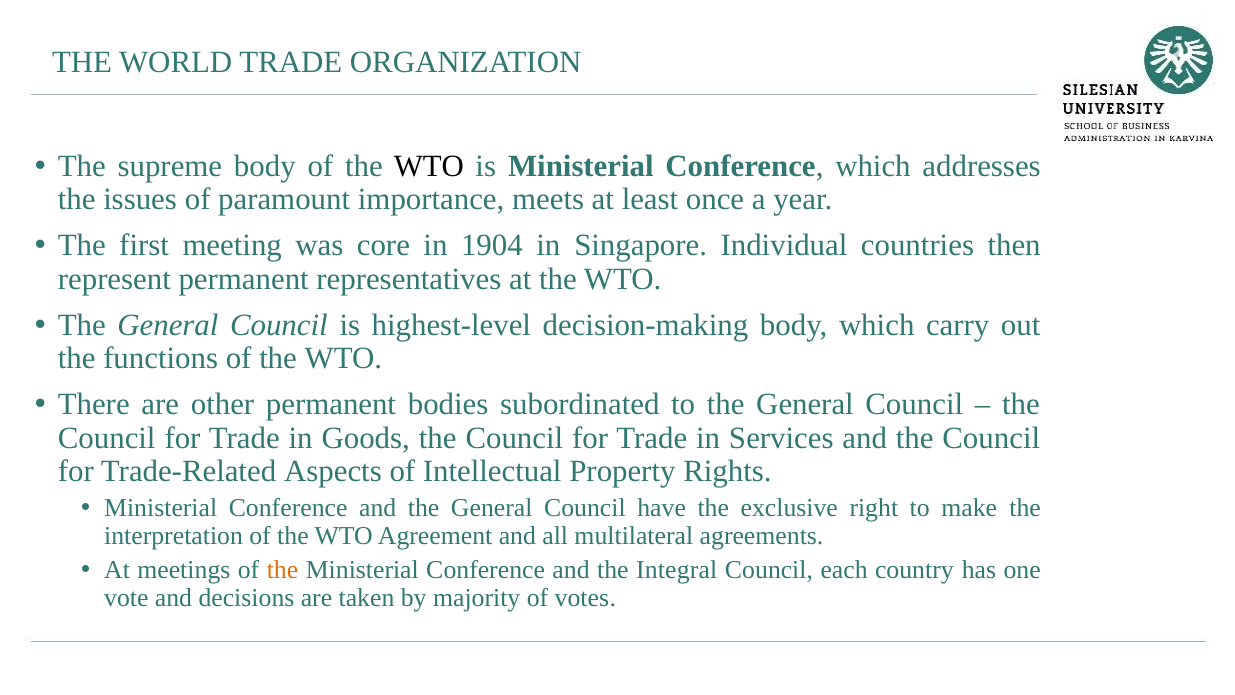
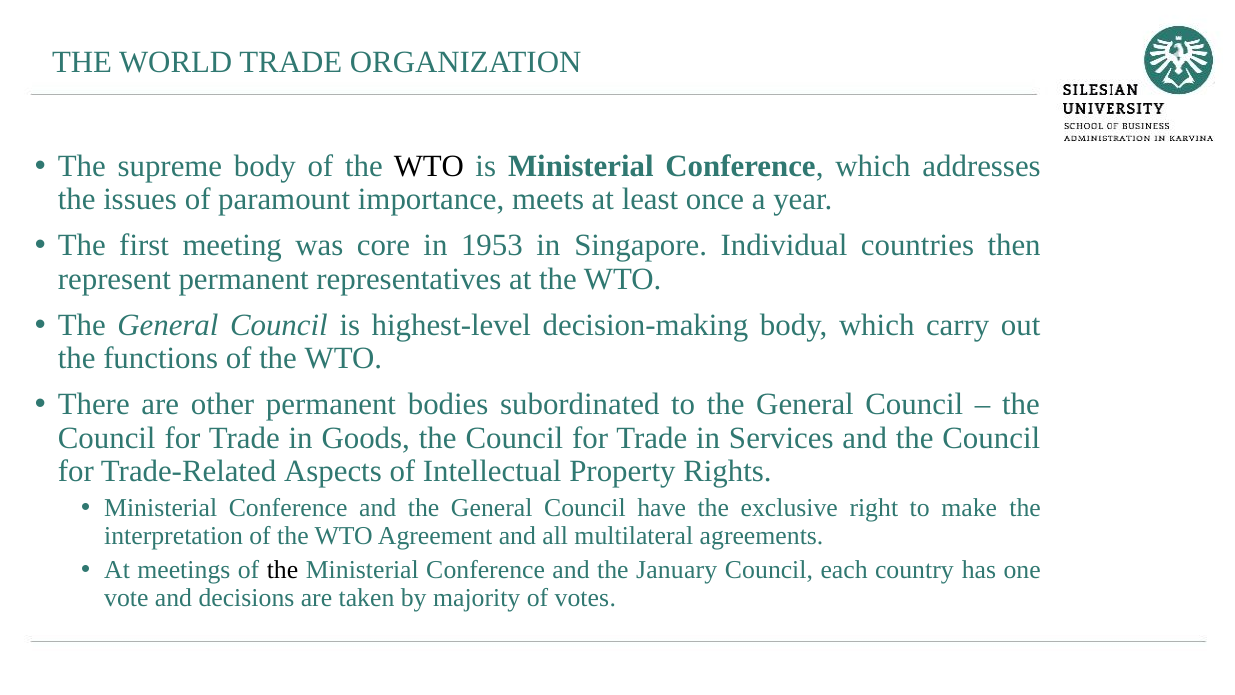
1904: 1904 -> 1953 (492, 246)
the colour: orange -> black (283, 570)
Integral: Integral -> January (677, 570)
